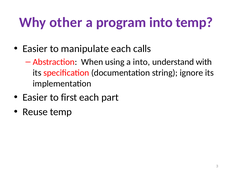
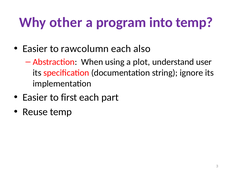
manipulate: manipulate -> rawcolumn (85, 49)
calls: calls -> also (142, 49)
a into: into -> plot (141, 62)
with: with -> user (204, 62)
